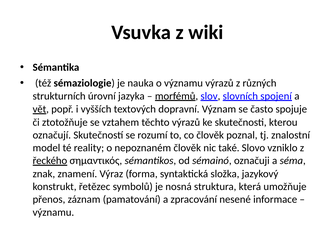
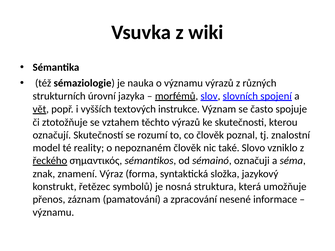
dopravní: dopravní -> instrukce (179, 109)
